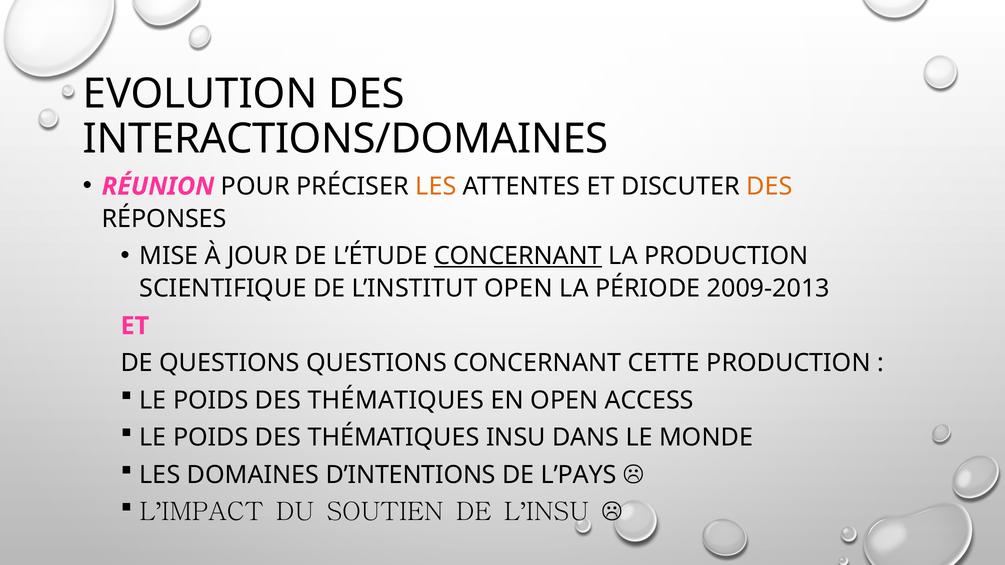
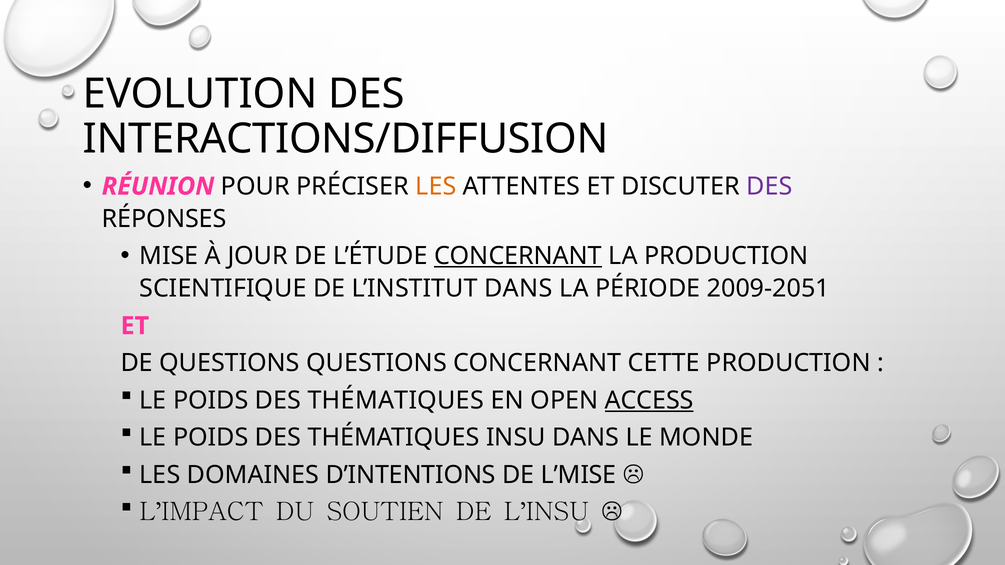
INTERACTIONS/DOMAINES: INTERACTIONS/DOMAINES -> INTERACTIONS/DIFFUSION (346, 139)
DES colour: orange -> purple (769, 186)
L’INSTITUT OPEN: OPEN -> DANS (518, 289)
2009-2013: 2009-2013 -> 2009-2051 (768, 289)
ACCESS underline: none -> present (649, 401)
L’PAYS: L’PAYS -> L’MISE (579, 475)
